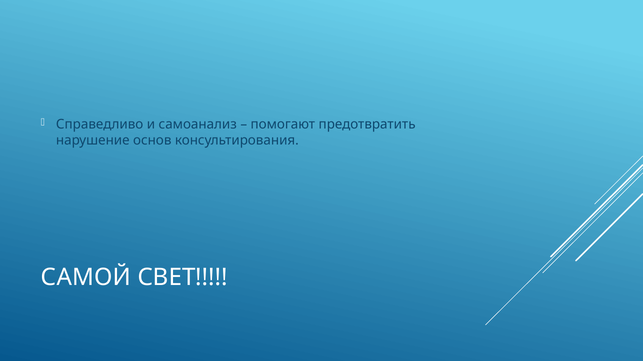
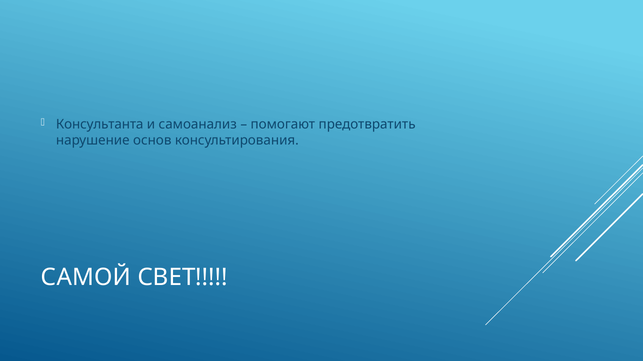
Справедливо: Справедливо -> Консультанта (100, 124)
